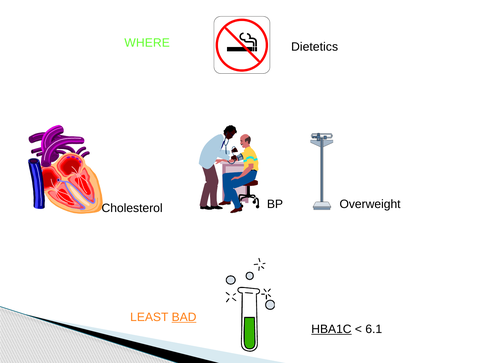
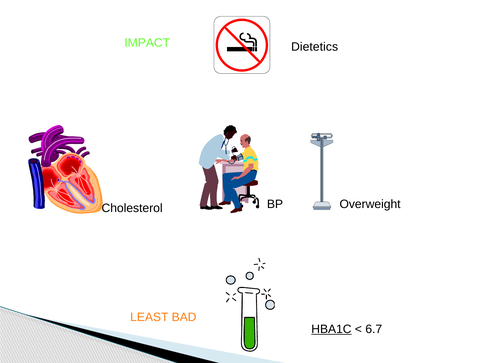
WHERE: WHERE -> IMPACT (147, 43)
BAD underline: present -> none (184, 317)
6.1: 6.1 -> 6.7 (374, 329)
